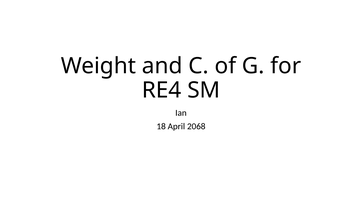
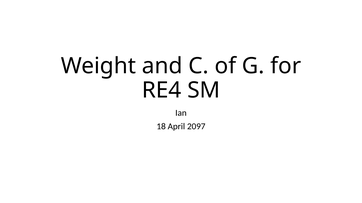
2068: 2068 -> 2097 (196, 127)
